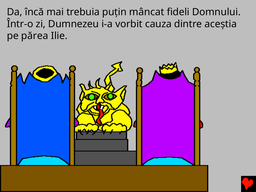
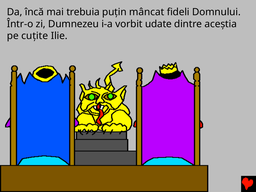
cauza: cauza -> udate (158, 24)
părea: părea -> cuțite (35, 36)
